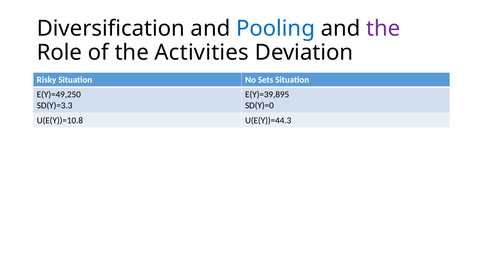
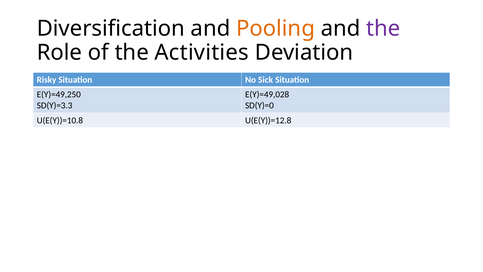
Pooling colour: blue -> orange (276, 29)
Sets: Sets -> Sick (266, 80)
E(Y)=39,895: E(Y)=39,895 -> E(Y)=49,028 (267, 94)
U(E(Y))=44.3: U(E(Y))=44.3 -> U(E(Y))=12.8 (268, 120)
